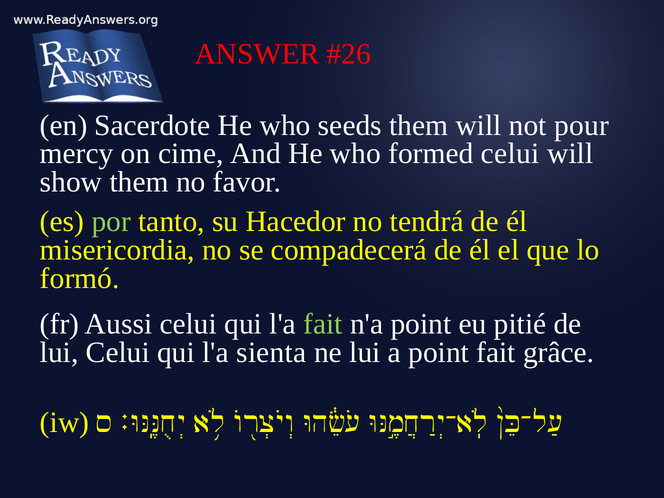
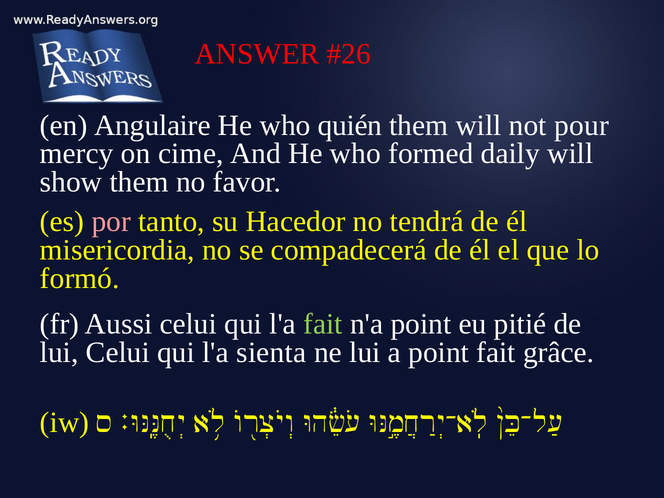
Sacerdote: Sacerdote -> Angulaire (152, 125)
seeds: seeds -> quién (350, 125)
formed celui: celui -> daily (510, 154)
por colour: light green -> pink (111, 222)
